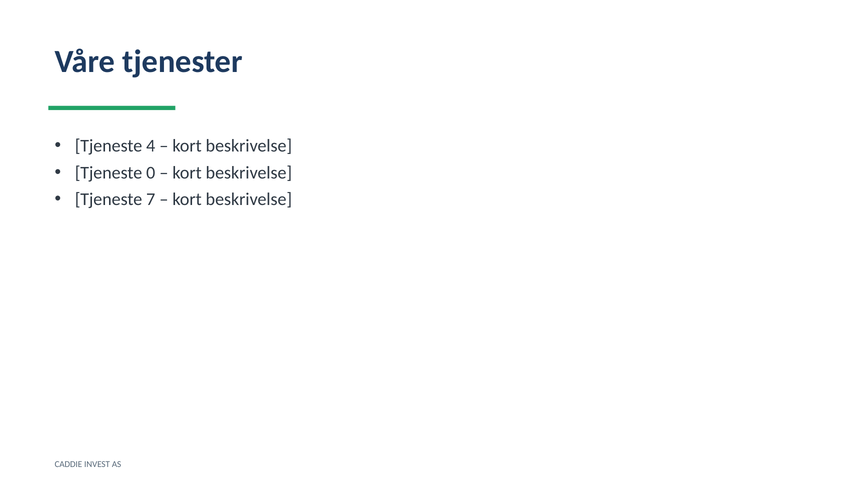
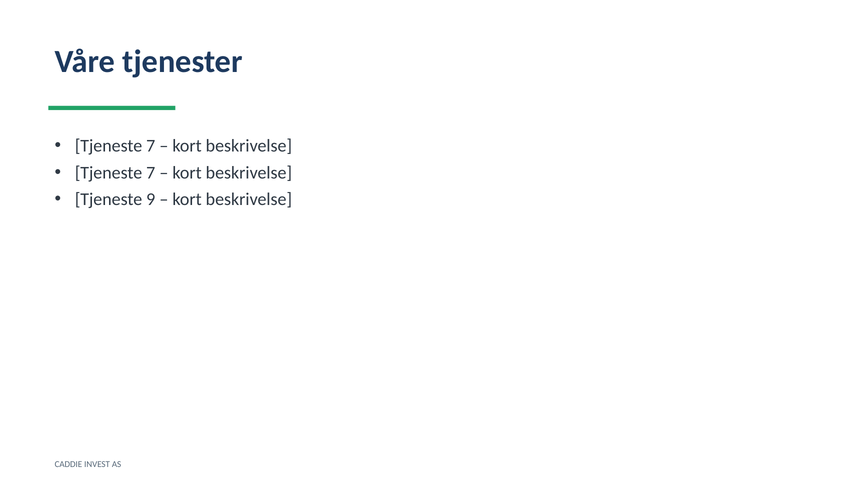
4: 4 -> 7 (151, 146)
0: 0 -> 7 (151, 173)
7: 7 -> 9 (151, 199)
